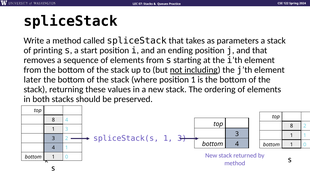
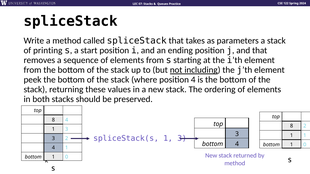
later: later -> peek (33, 80)
position 1: 1 -> 4 (193, 80)
